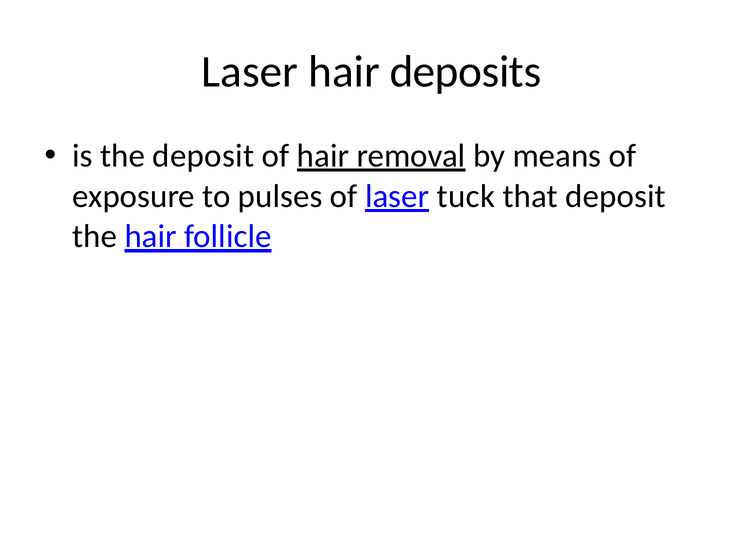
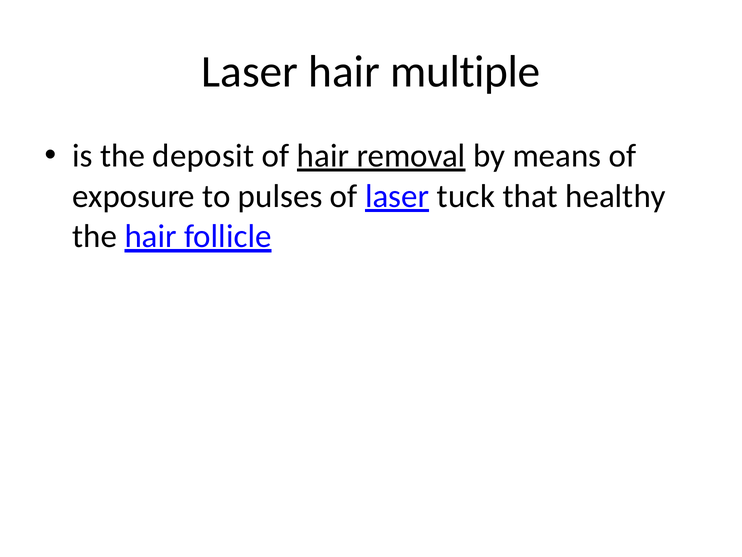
deposits: deposits -> multiple (465, 72)
that deposit: deposit -> healthy (616, 196)
